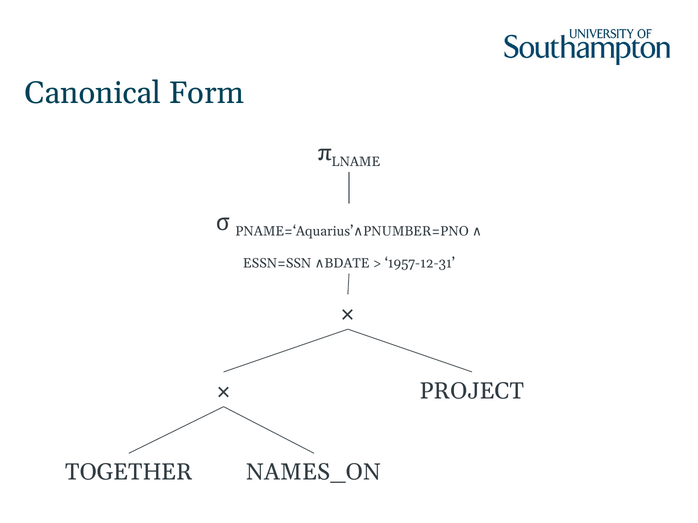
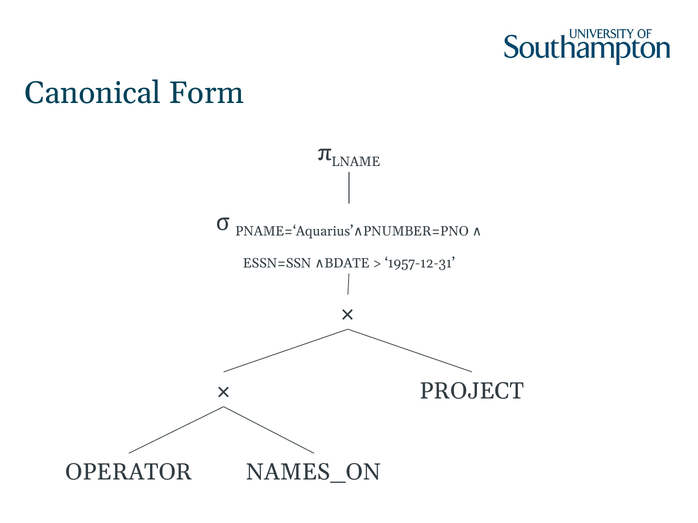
TOGETHER: TOGETHER -> OPERATOR (129, 473)
